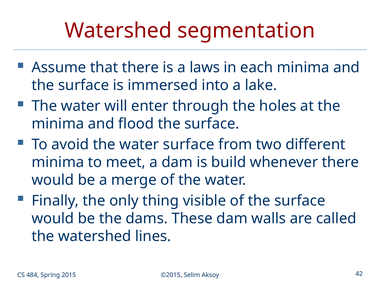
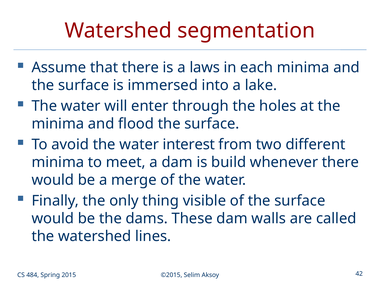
water surface: surface -> interest (189, 144)
